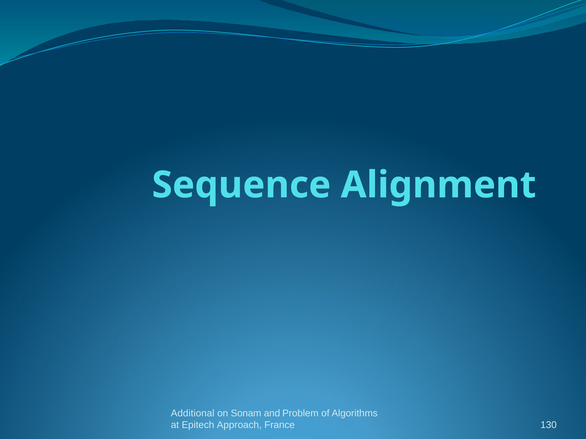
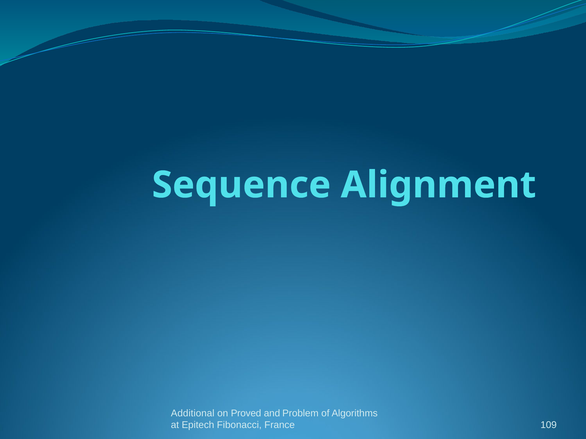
Sonam: Sonam -> Proved (246, 414)
Approach: Approach -> Fibonacci (239, 426)
130: 130 -> 109 (549, 426)
